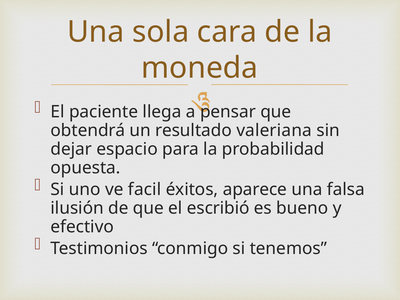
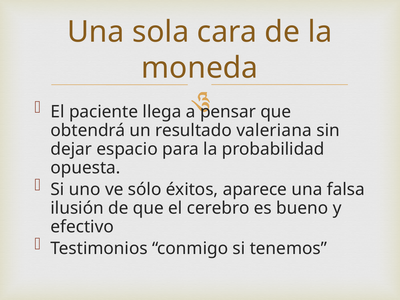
facil: facil -> sólo (145, 190)
escribió: escribió -> cerebro (218, 208)
